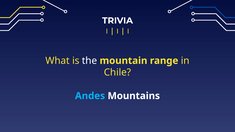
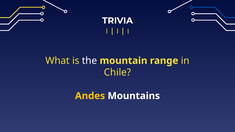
Andes colour: light blue -> yellow (90, 96)
